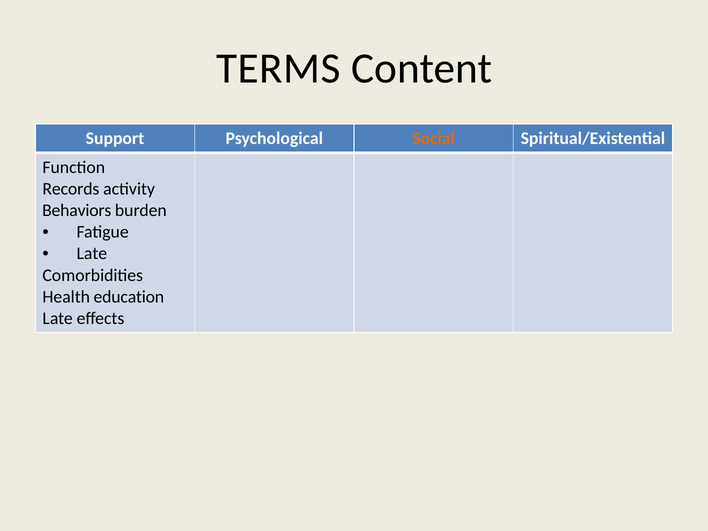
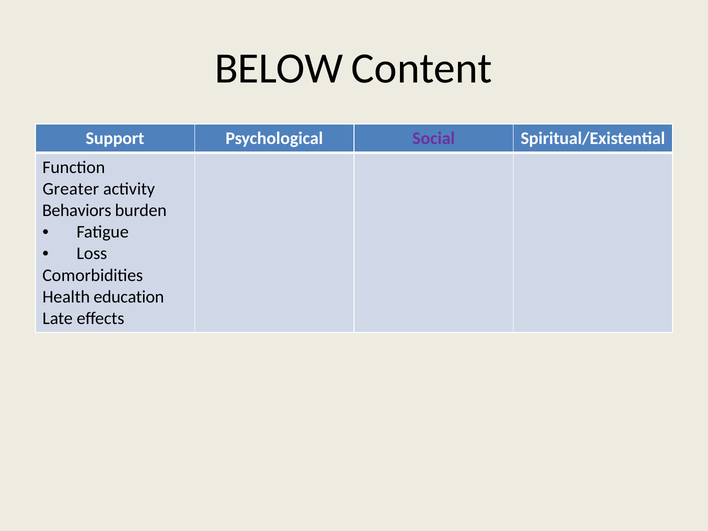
TERMS: TERMS -> BELOW (279, 69)
Social colour: orange -> purple (434, 138)
Records: Records -> Greater (71, 189)
Late: Late -> Loss (92, 254)
